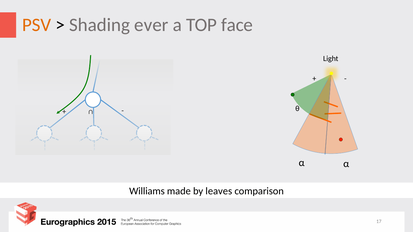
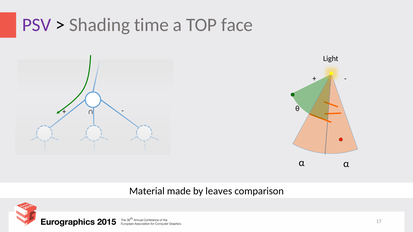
PSV colour: orange -> purple (37, 25)
ever: ever -> time (151, 25)
Williams: Williams -> Material (147, 191)
